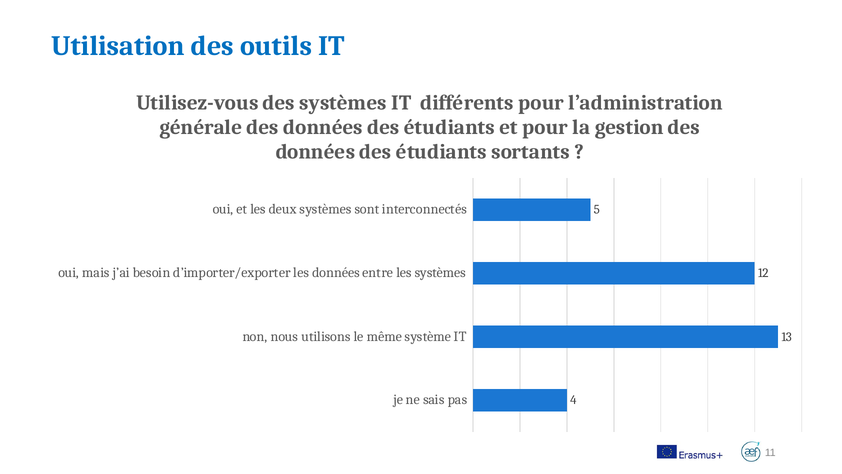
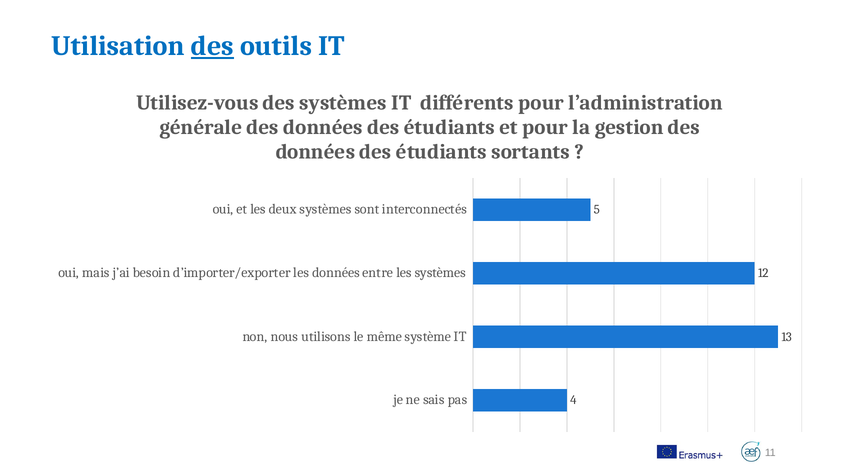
des underline: none -> present (212, 46)
